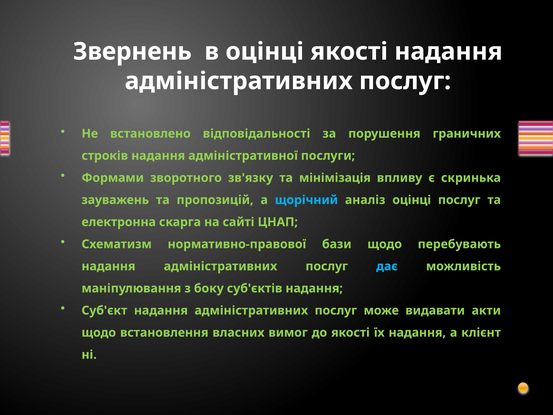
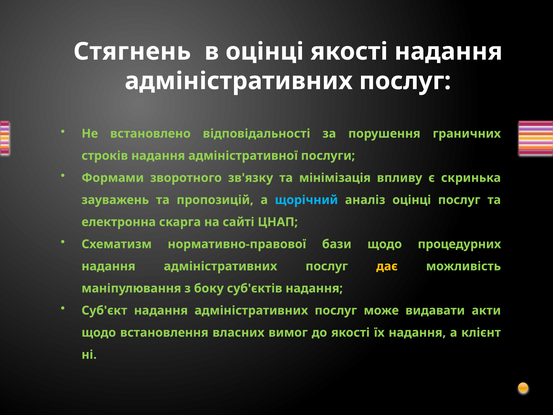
Звернень: Звернень -> Стягнень (132, 51)
перебувають: перебувають -> процедурних (459, 244)
дає colour: light blue -> yellow (387, 266)
